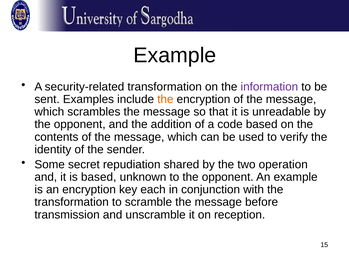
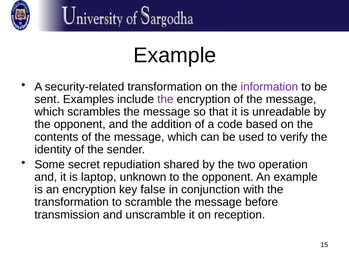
the colour: orange -> purple (165, 99)
is based: based -> laptop (99, 177)
each: each -> false (153, 189)
